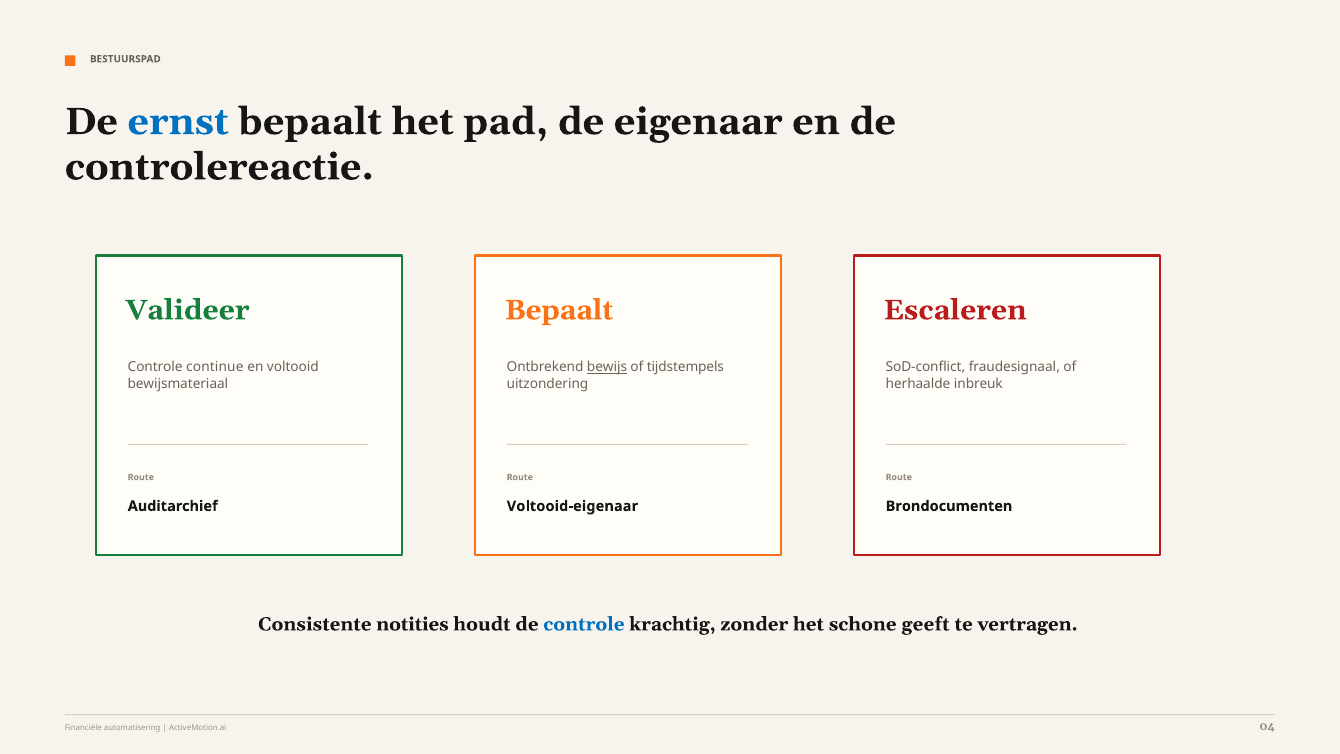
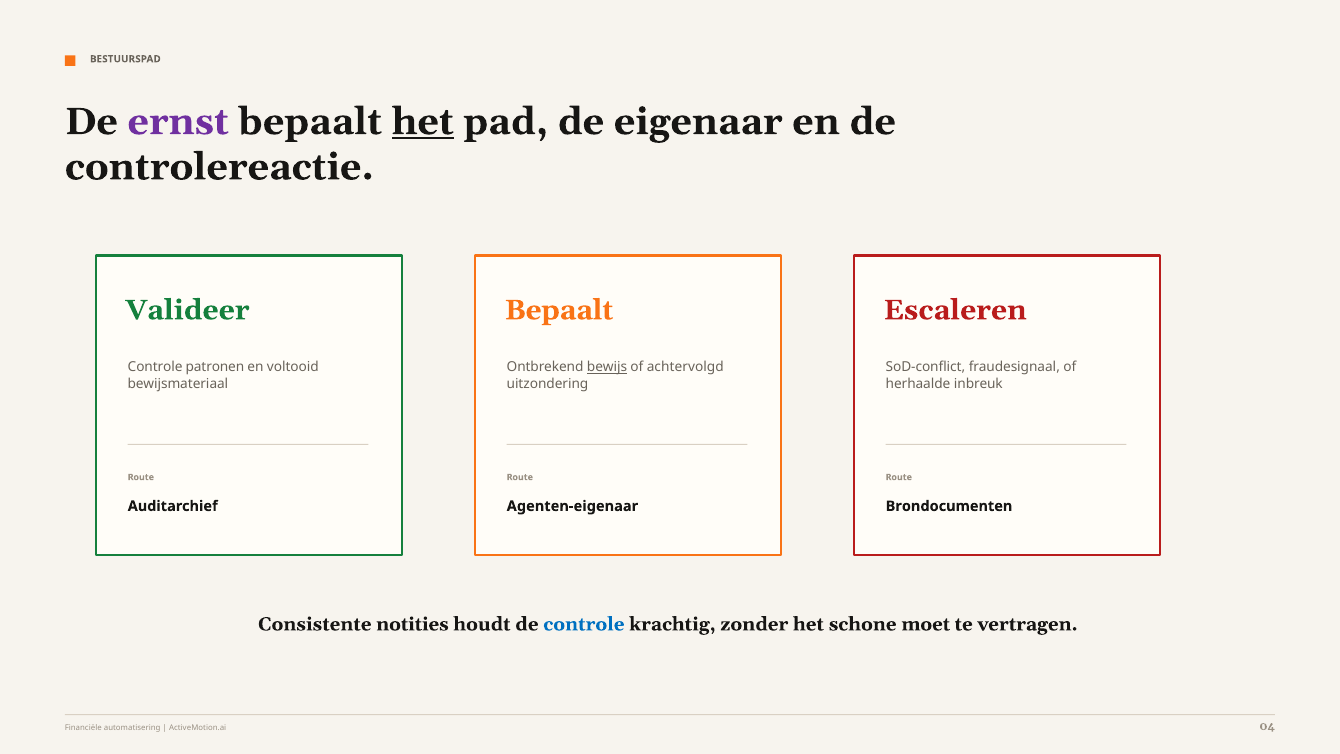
ernst colour: blue -> purple (178, 122)
het underline: none -> present (423, 122)
continue: continue -> patronen (215, 367)
tijdstempels: tijdstempels -> achtervolgd (685, 367)
Voltooid-eigenaar: Voltooid-eigenaar -> Agenten-eigenaar (572, 506)
geeft: geeft -> moet (926, 624)
